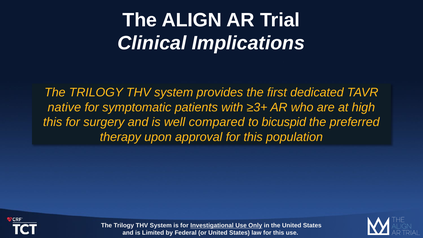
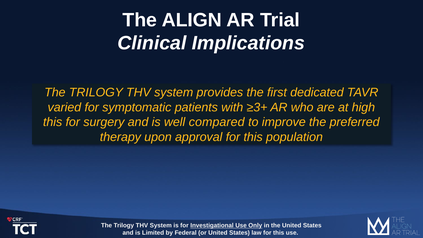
native: native -> varied (64, 107)
bicuspid: bicuspid -> improve (284, 122)
